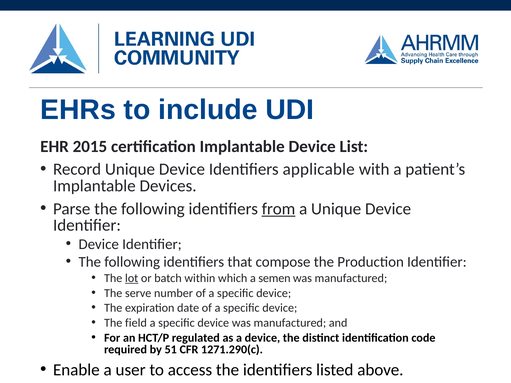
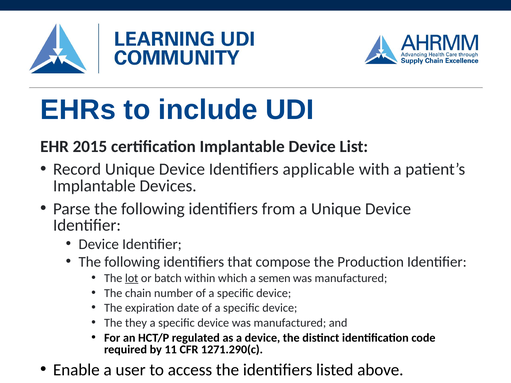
from underline: present -> none (279, 209)
serve: serve -> chain (138, 293)
field: field -> they (136, 323)
51: 51 -> 11 (171, 350)
